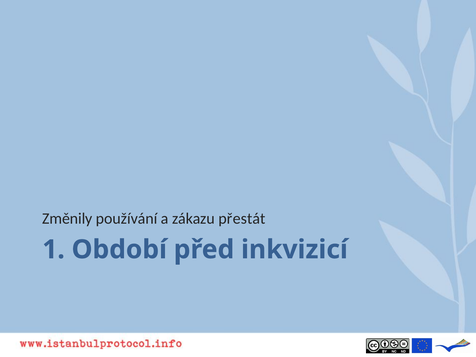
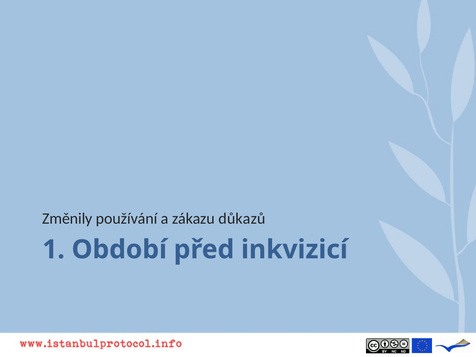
přestát: přestát -> důkazů (242, 219)
